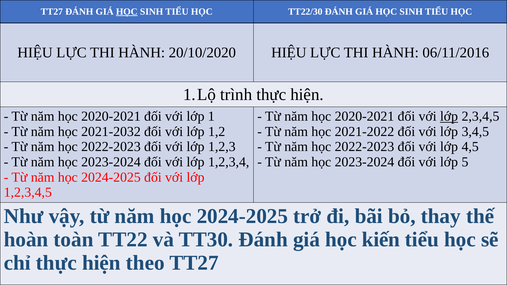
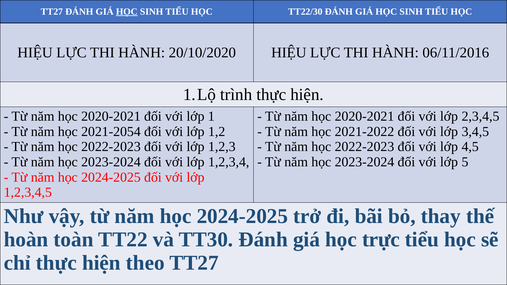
lớp underline: present -> none (449, 116)
2021-2032: 2021-2032 -> 2021-2054 (111, 132)
kiến: kiến -> trực (381, 240)
